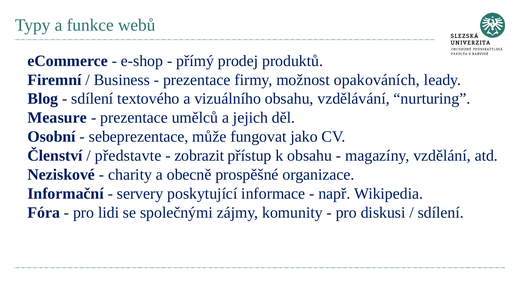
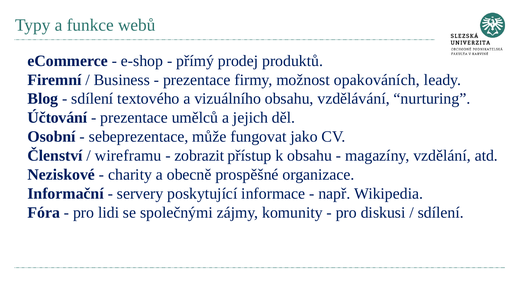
Measure: Measure -> Účtování (57, 118)
představte: představte -> wireframu (128, 156)
